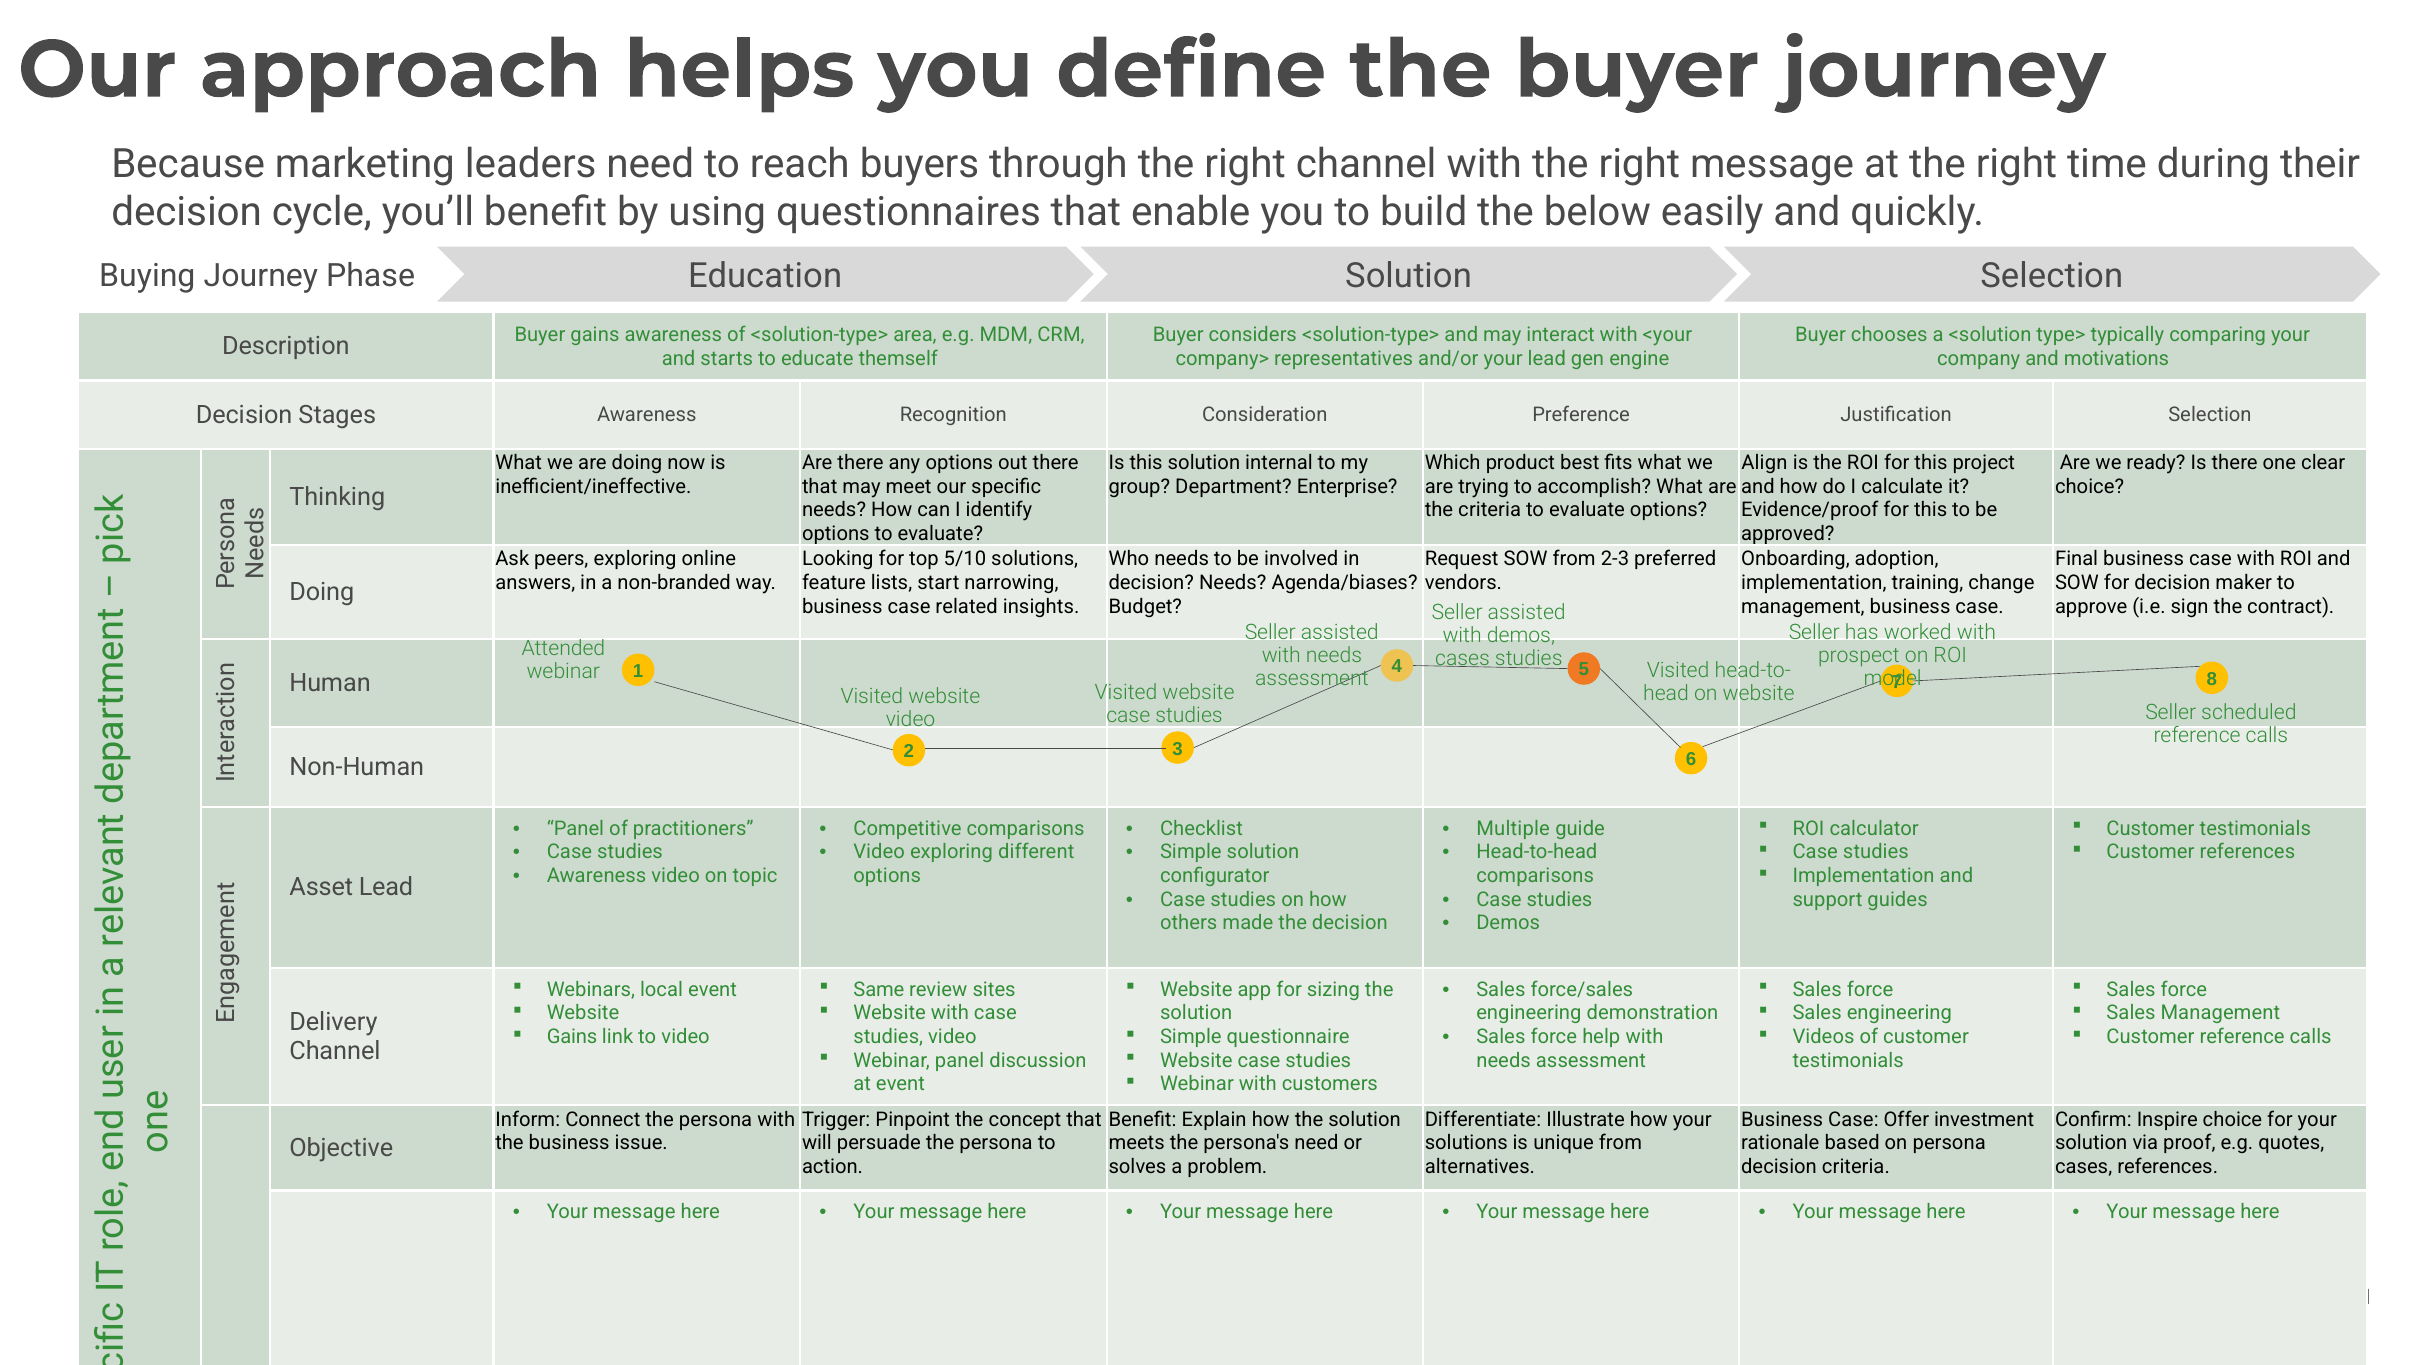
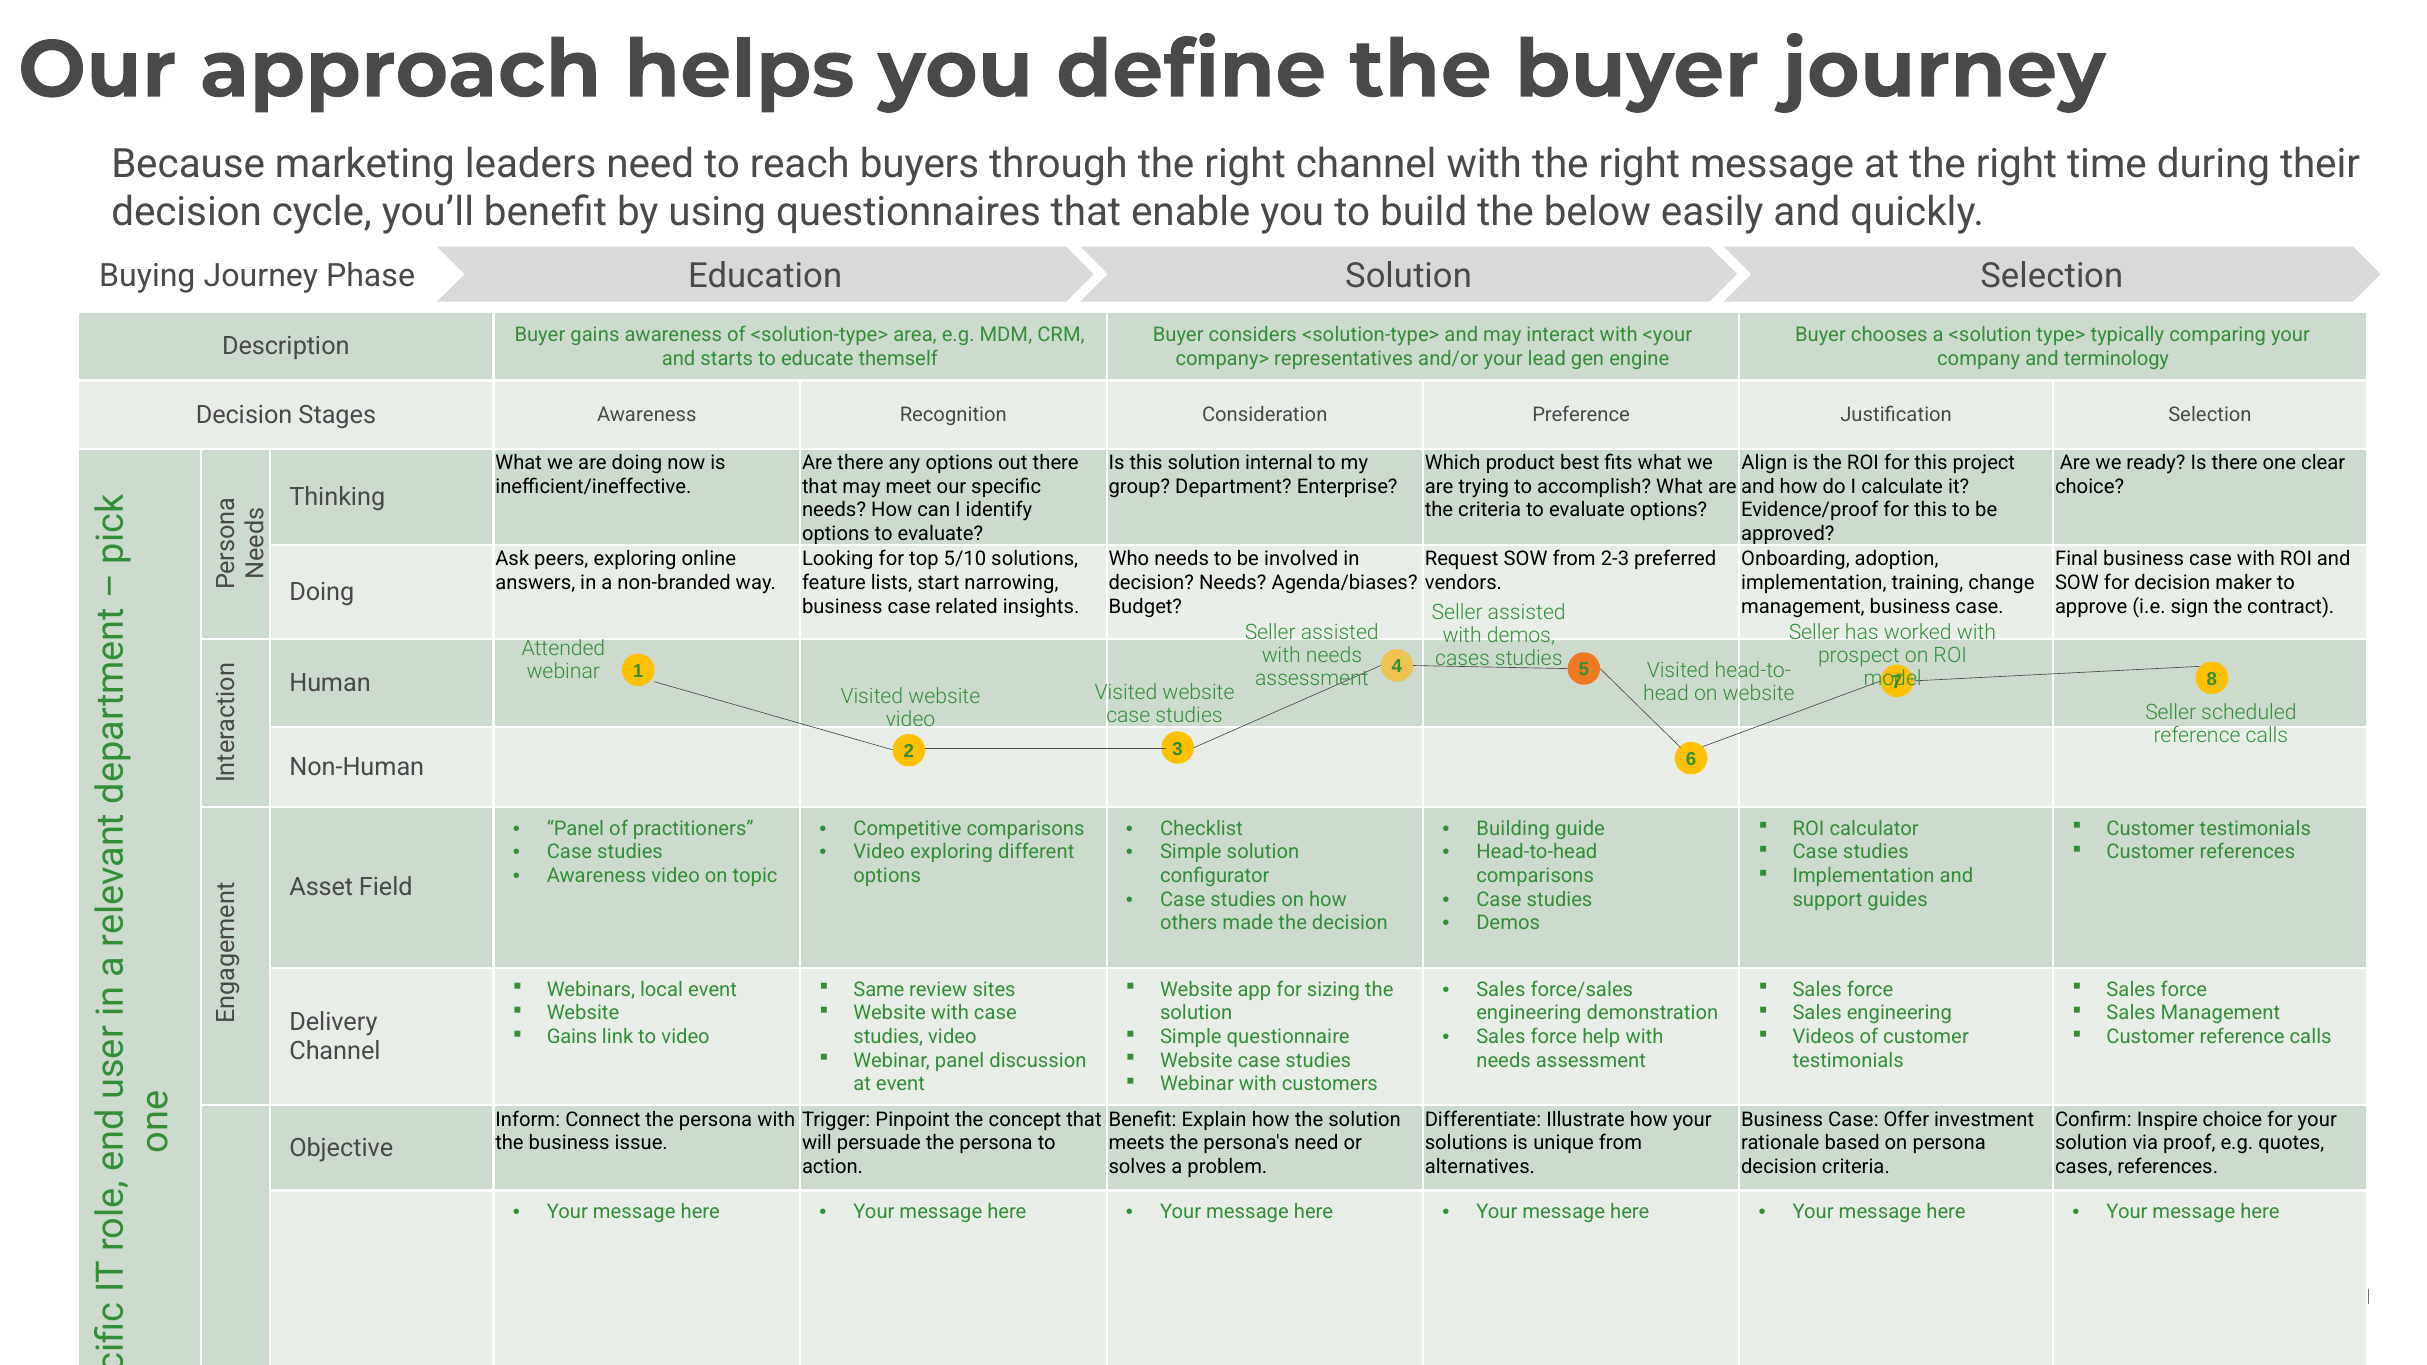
motivations: motivations -> terminology (2117, 358)
Multiple: Multiple -> Building (1513, 828)
Asset Lead: Lead -> Field (386, 888)
